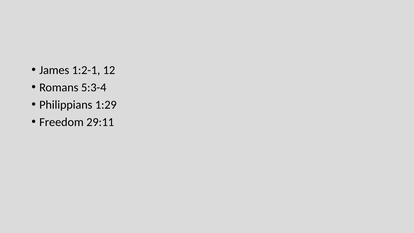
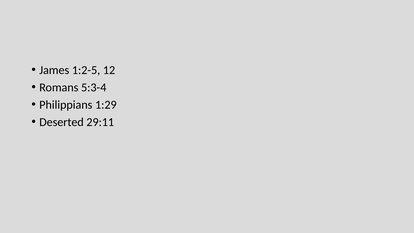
1:2-1: 1:2-1 -> 1:2-5 (86, 70)
Freedom: Freedom -> Deserted (62, 122)
